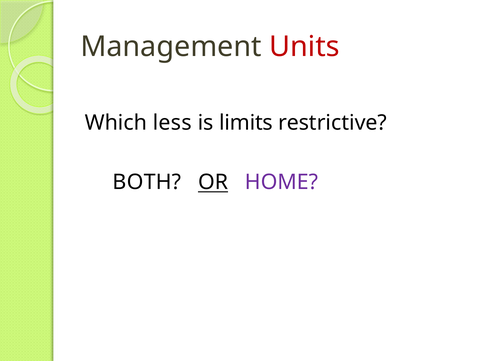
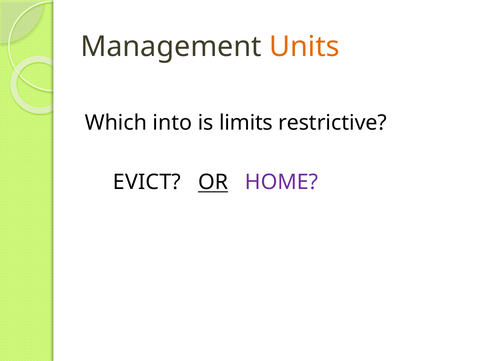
Units colour: red -> orange (304, 47)
less: less -> into (172, 123)
BOTH: BOTH -> EVICT (147, 182)
